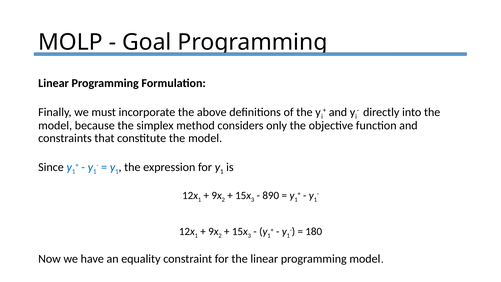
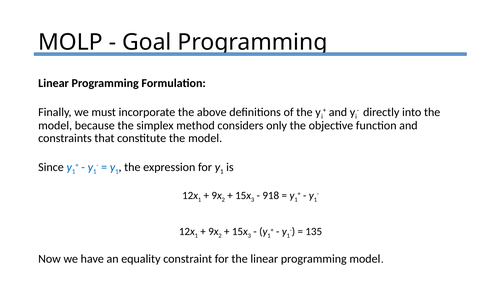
890: 890 -> 918 (271, 195)
180: 180 -> 135 (314, 232)
